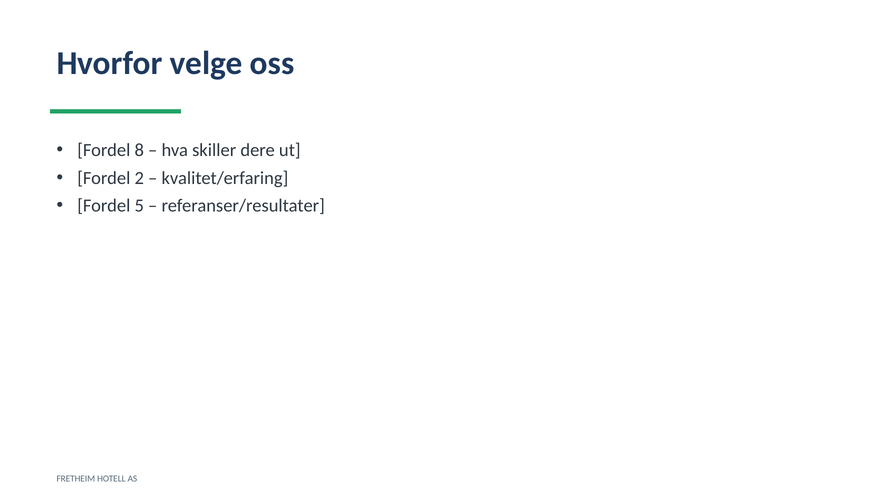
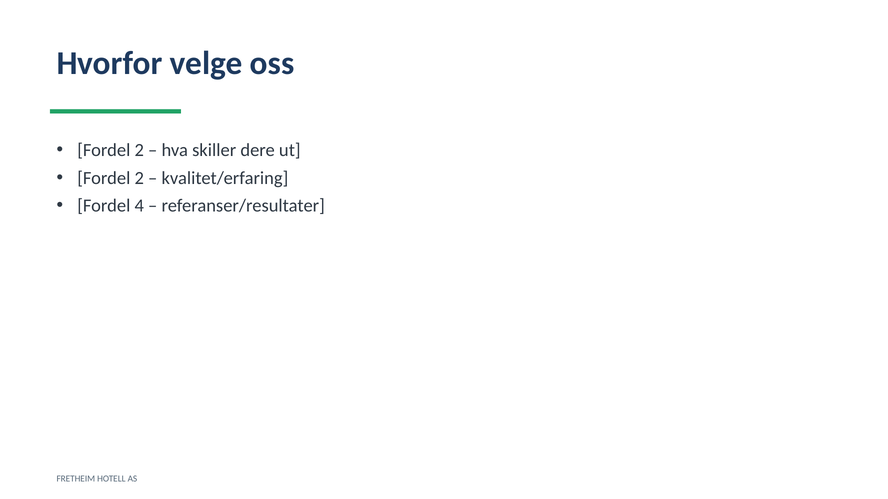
8: 8 -> 2 (139, 150)
5: 5 -> 4 (139, 206)
